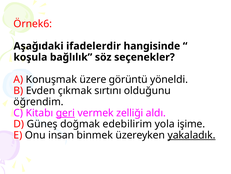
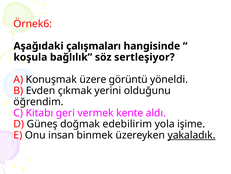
ifadelerdir: ifadelerdir -> çalışmaları (94, 46)
seçenekler: seçenekler -> sertleşiyor (144, 57)
sırtını: sırtını -> yerini (108, 90)
geri underline: present -> none (65, 112)
zelliği: zelliği -> kente (130, 112)
